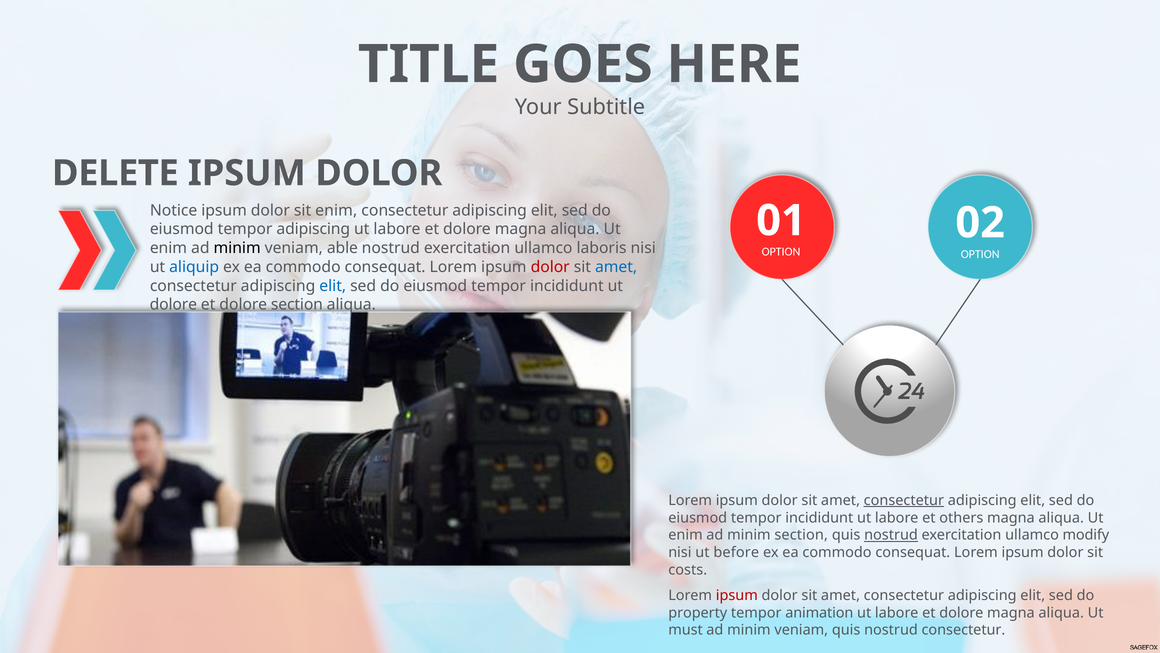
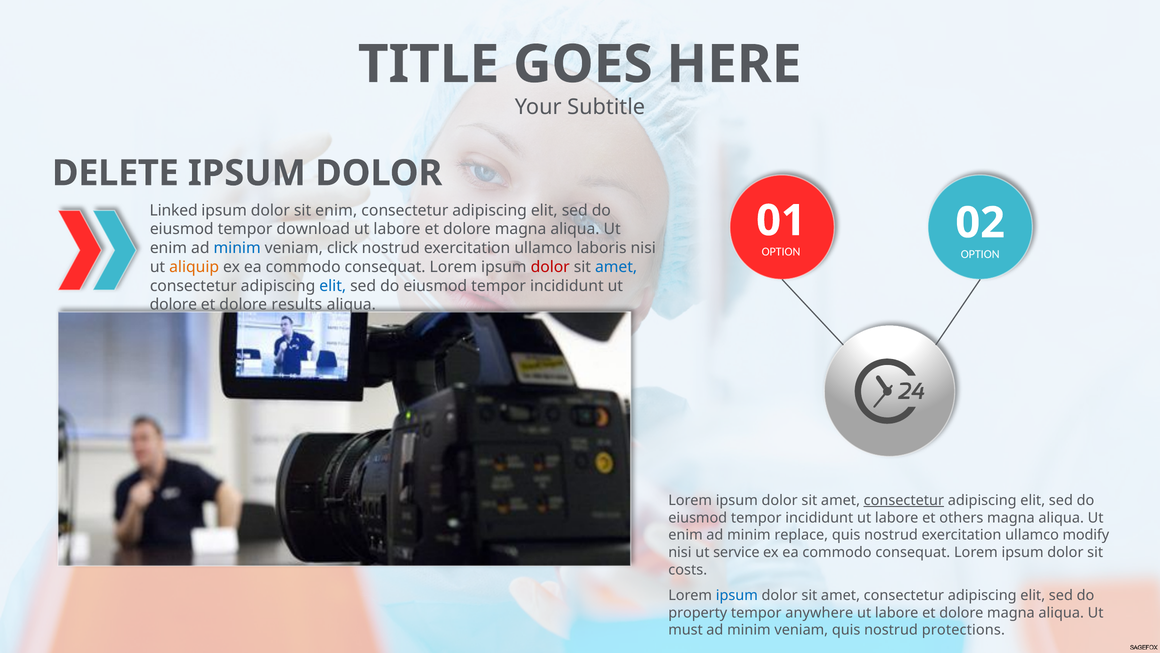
Notice: Notice -> Linked (174, 210)
tempor adipiscing: adipiscing -> download (313, 229)
minim colour: black -> blue (237, 248)
able: able -> click (342, 248)
aliquip colour: blue -> orange (194, 267)
dolore section: section -> results (297, 305)
minim section: section -> replace (801, 535)
nostrud underline: present -> none (891, 535)
before: before -> service (736, 552)
ipsum colour: red -> blue (737, 595)
animation: animation -> anywhere (819, 612)
nostrud consectetur: consectetur -> protections (963, 630)
